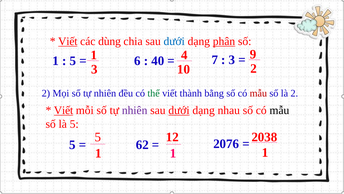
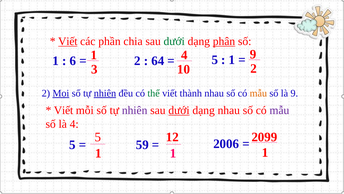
dùng: dùng -> phần (109, 41)
dưới colour: blue -> green (174, 41)
5: 5 -> 6 (73, 61)
6: 6 -> 2 (137, 61)
40: 40 -> 64 (158, 61)
7: 7 -> 5 (215, 60)
3: 3 -> 1 (232, 60)
Mọi underline: none -> present (61, 93)
nhiên underline: none -> present (105, 93)
thành bằng: bằng -> nhau (214, 93)
mẫu colour: red -> orange (258, 93)
là 2: 2 -> 9 (294, 93)
Viết underline: present -> none (64, 110)
mẫu colour: black -> purple (279, 110)
là 5: 5 -> 4 (74, 124)
2038: 2038 -> 2099 (264, 137)
62: 62 -> 59 (142, 144)
2076: 2076 -> 2006 (226, 144)
